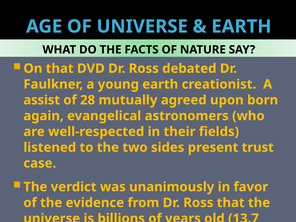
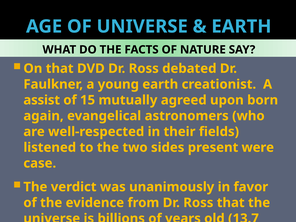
28: 28 -> 15 (88, 100)
trust: trust -> were (258, 147)
